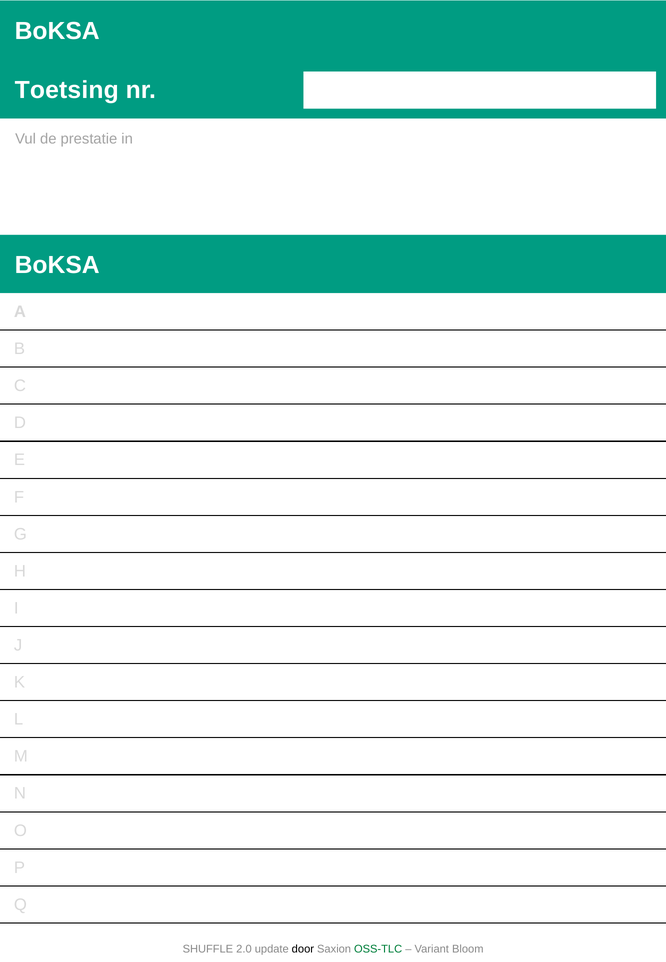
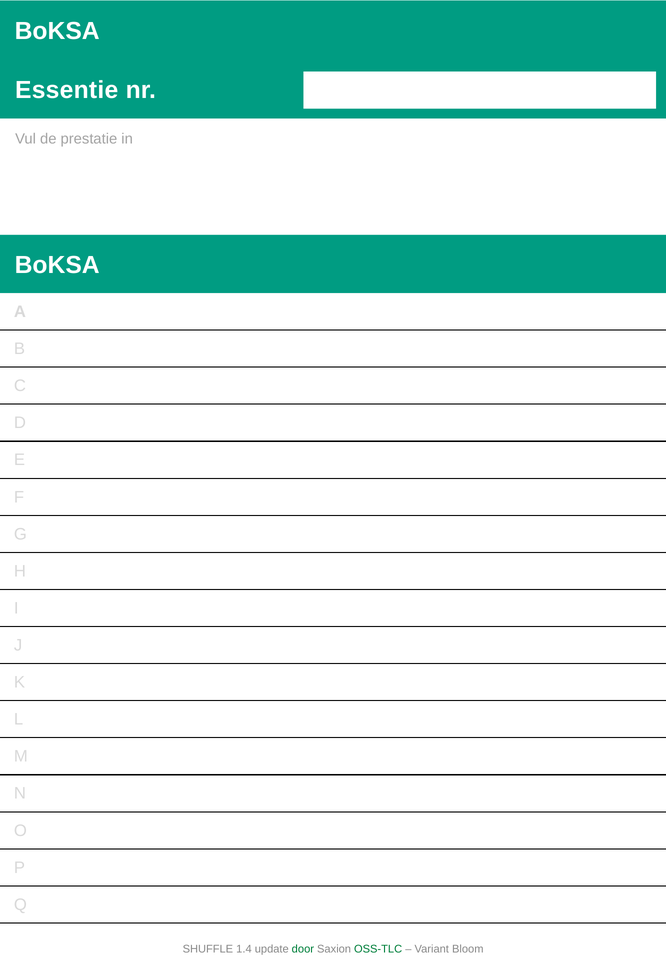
Toetsing: Toetsing -> Essentie (67, 90)
2.0: 2.0 -> 1.4 (244, 949)
door colour: black -> green (303, 949)
